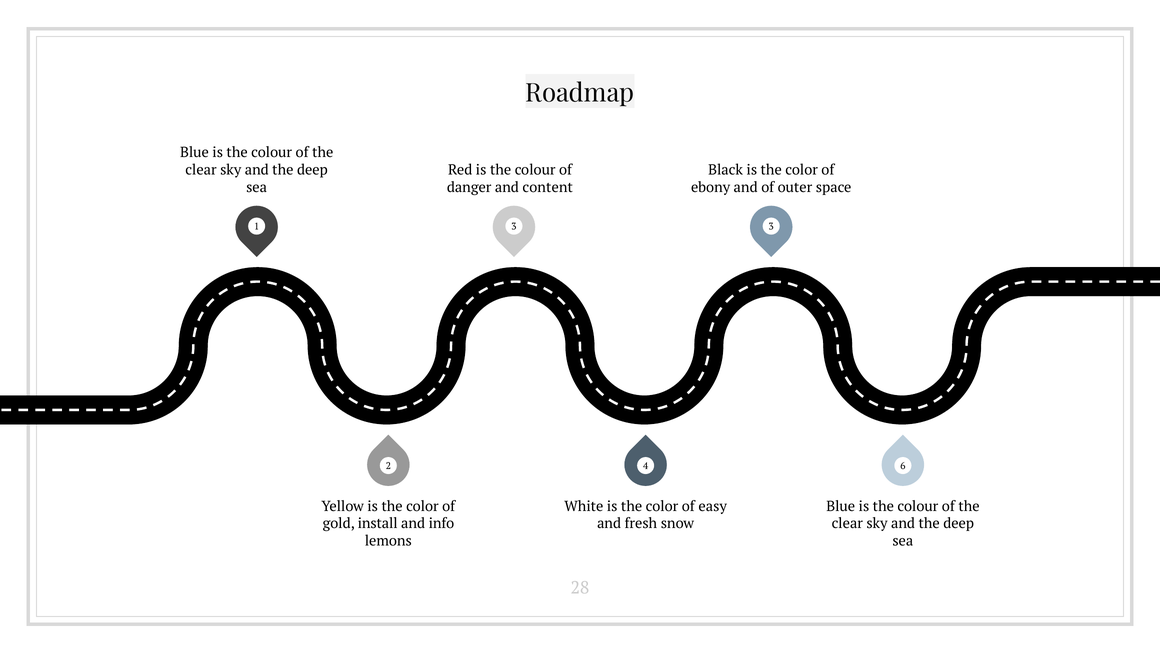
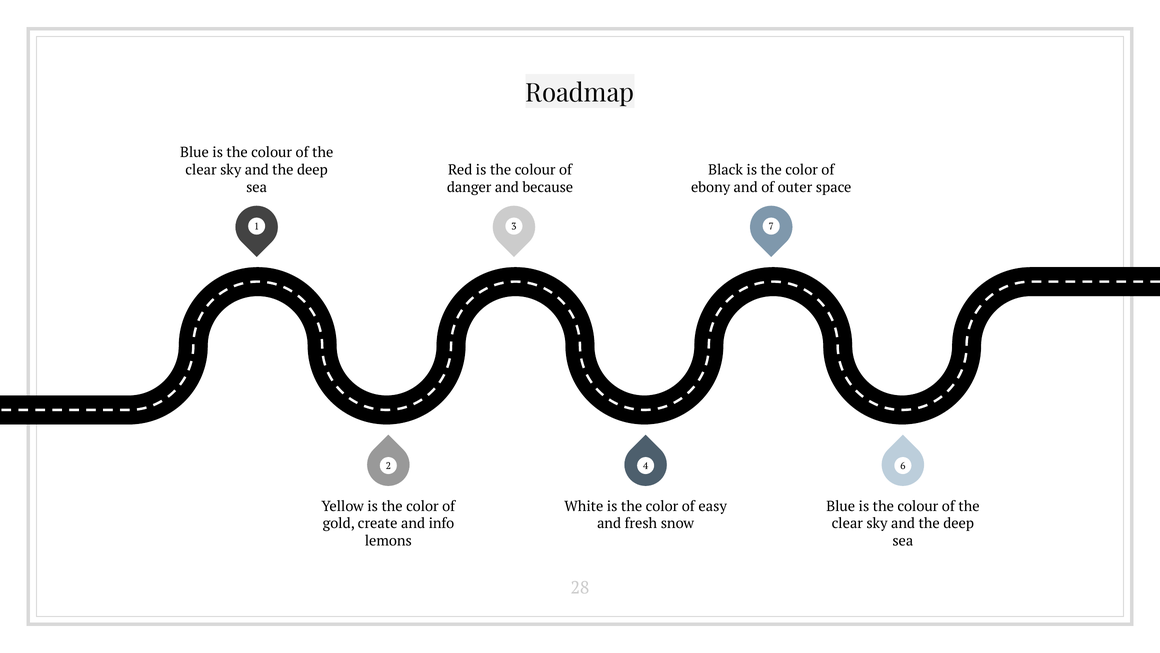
content: content -> because (548, 187)
3 3: 3 -> 7 (771, 227)
install: install -> create (378, 523)
